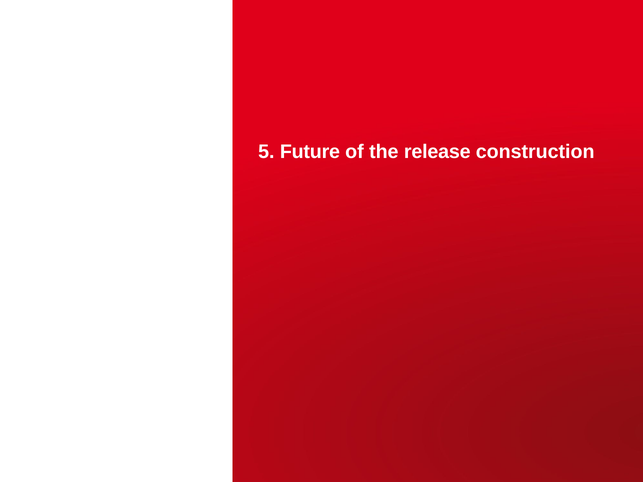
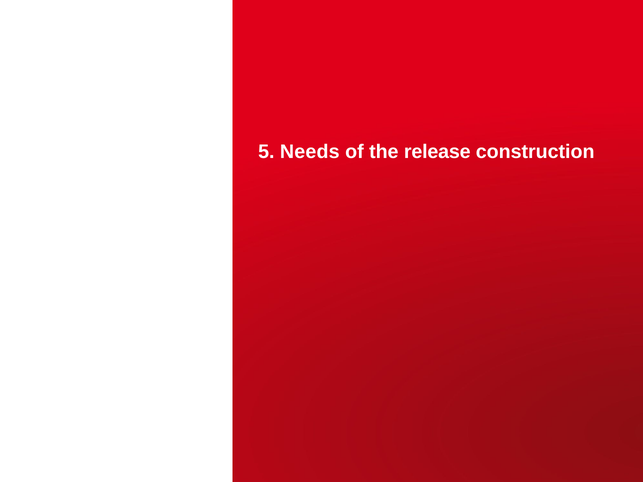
Future: Future -> Needs (310, 152)
